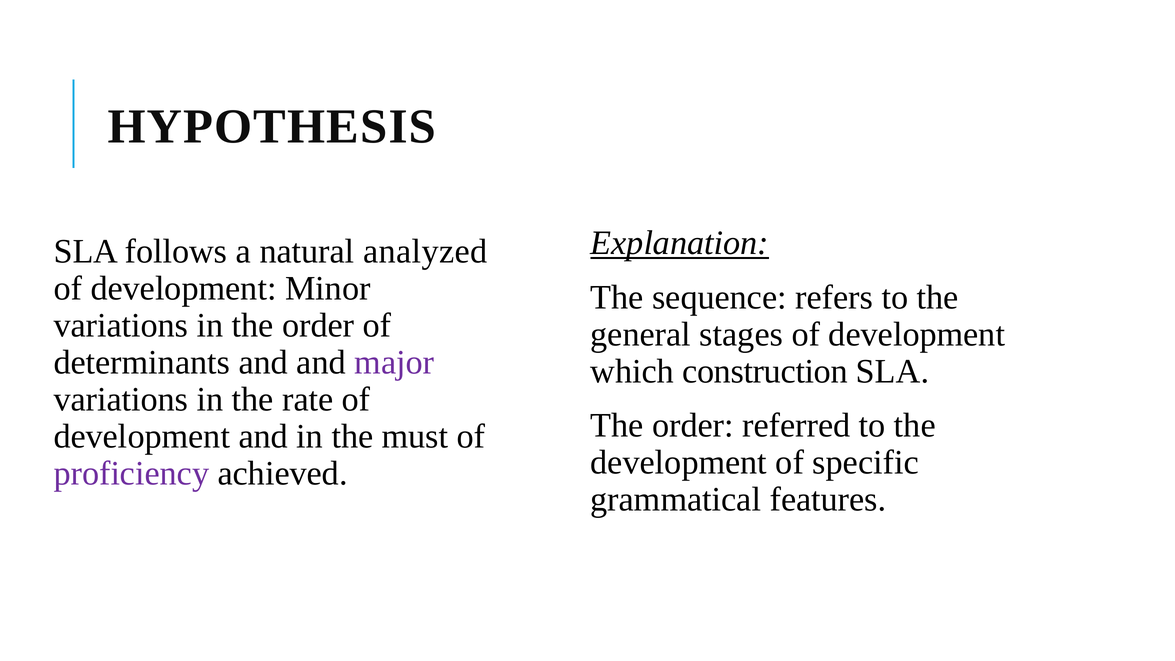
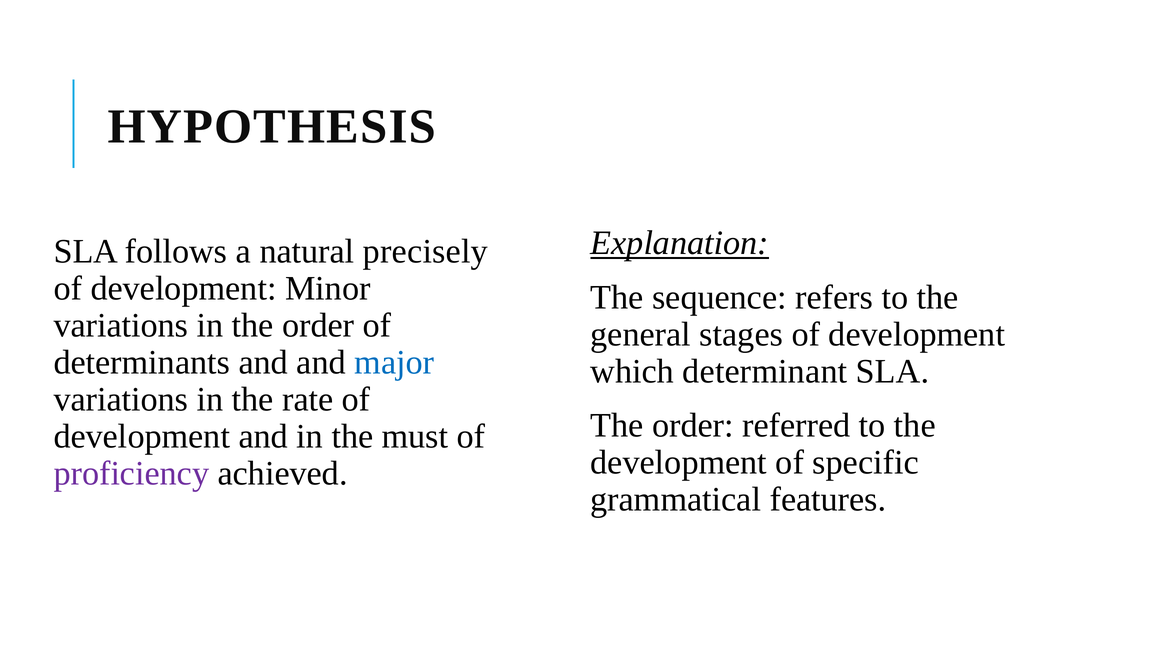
analyzed: analyzed -> precisely (426, 252)
major colour: purple -> blue (394, 362)
construction: construction -> determinant (765, 371)
